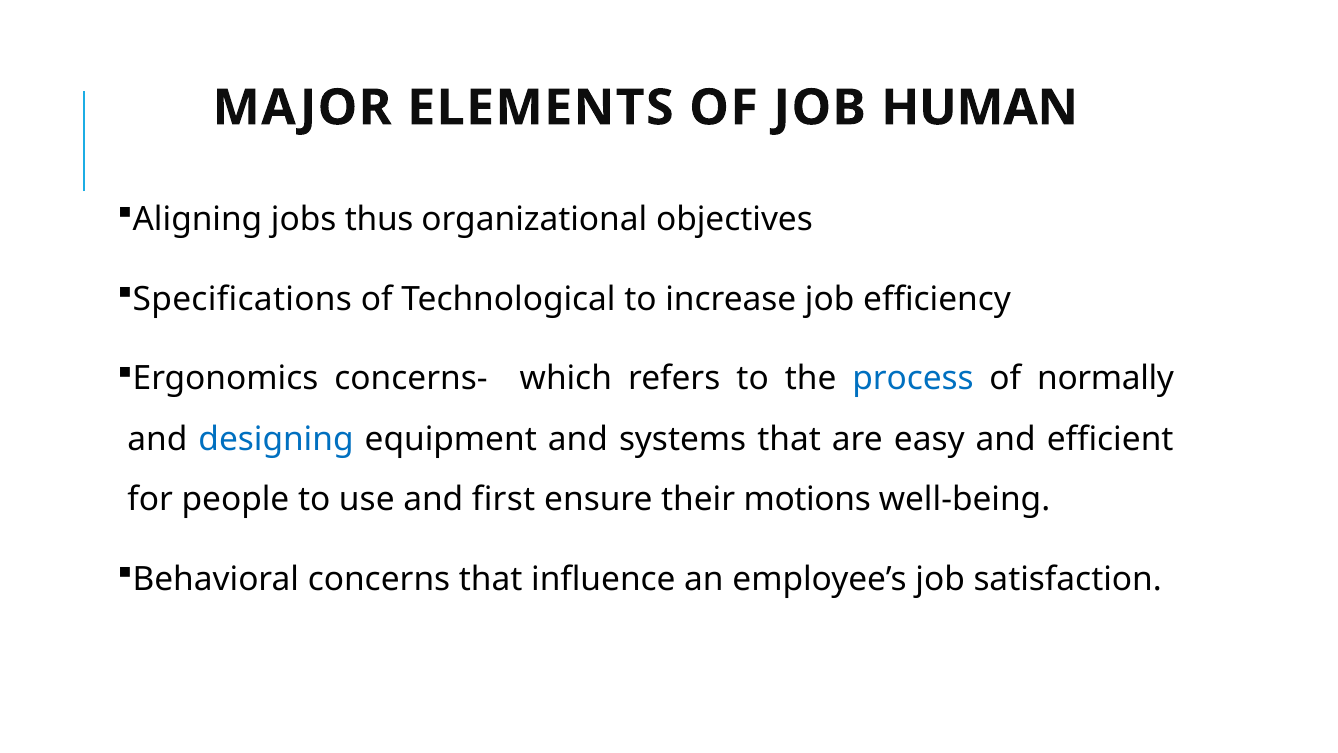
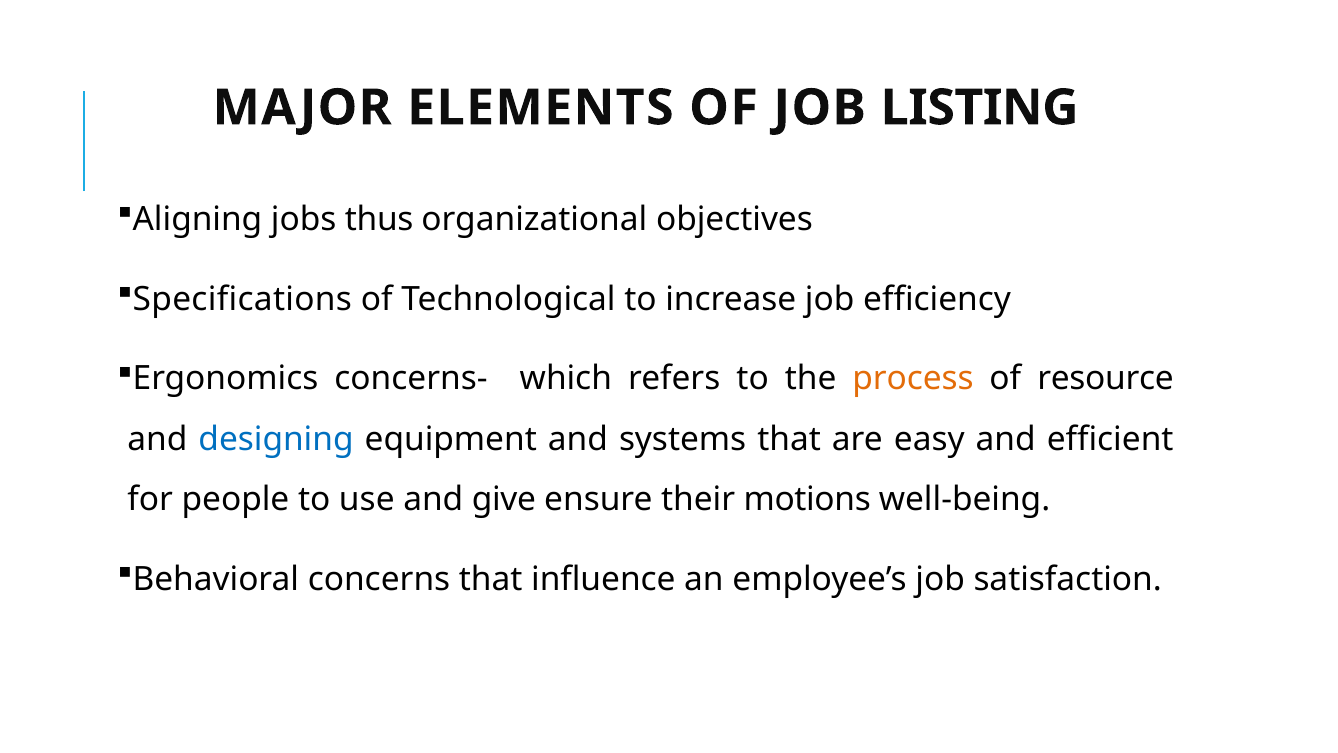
HUMAN: HUMAN -> LISTING (980, 108)
process colour: blue -> orange (913, 379)
normally: normally -> resource (1106, 379)
first: first -> give (504, 499)
